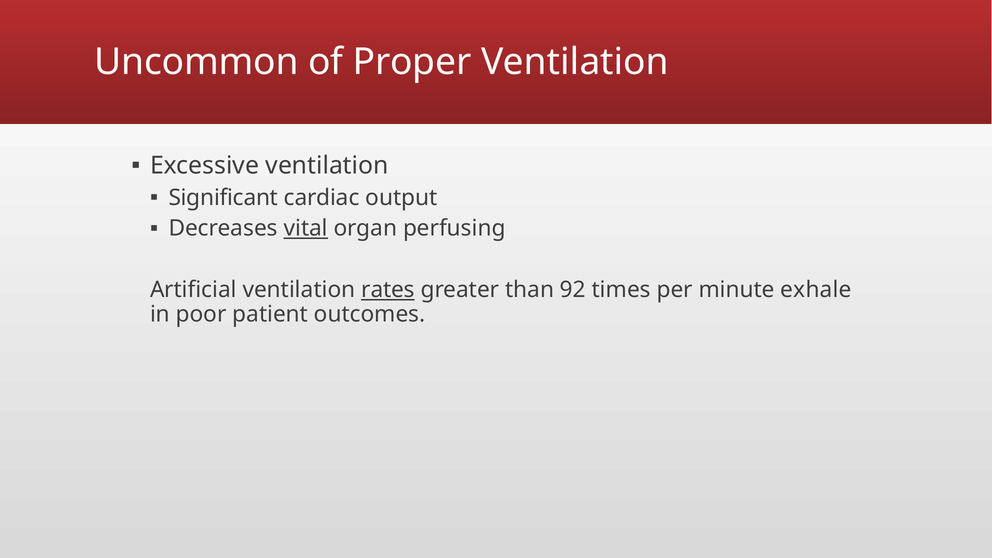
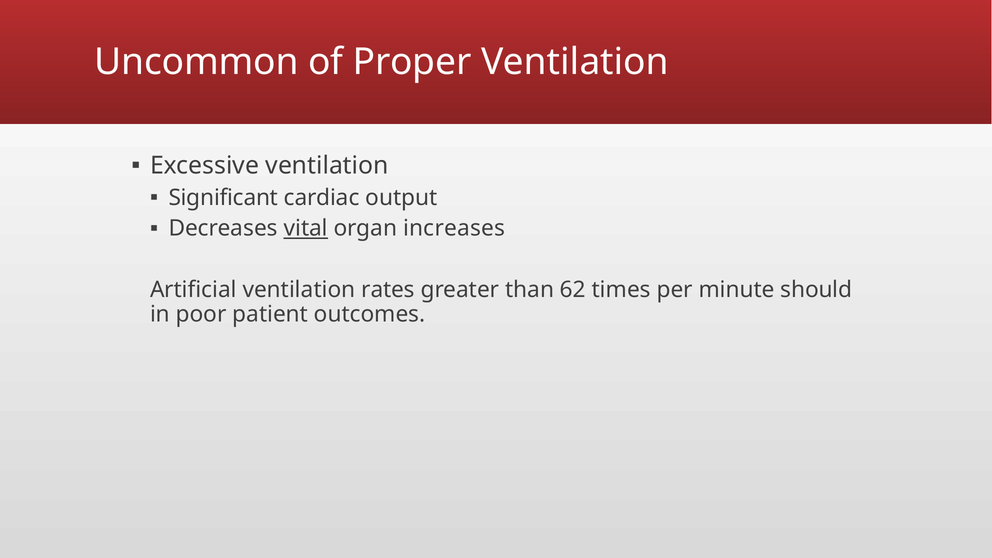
perfusing: perfusing -> increases (454, 228)
rates underline: present -> none (388, 290)
92: 92 -> 62 (573, 290)
exhale: exhale -> should (816, 290)
